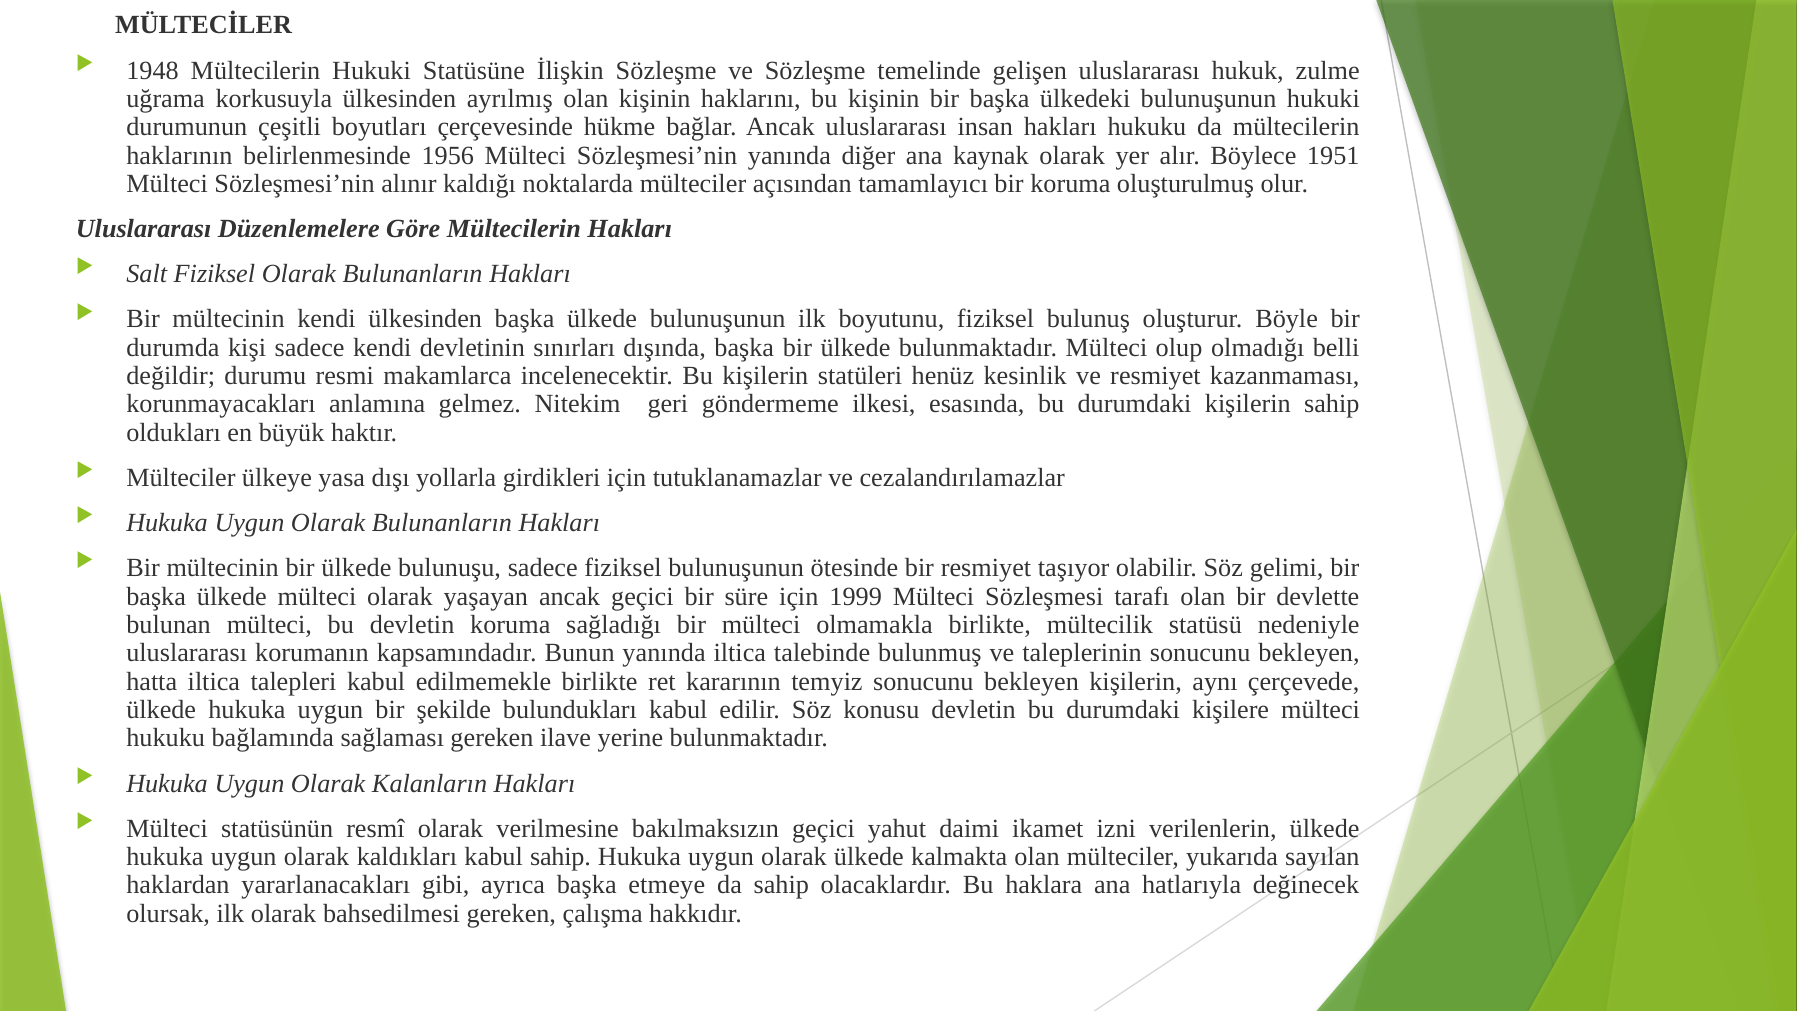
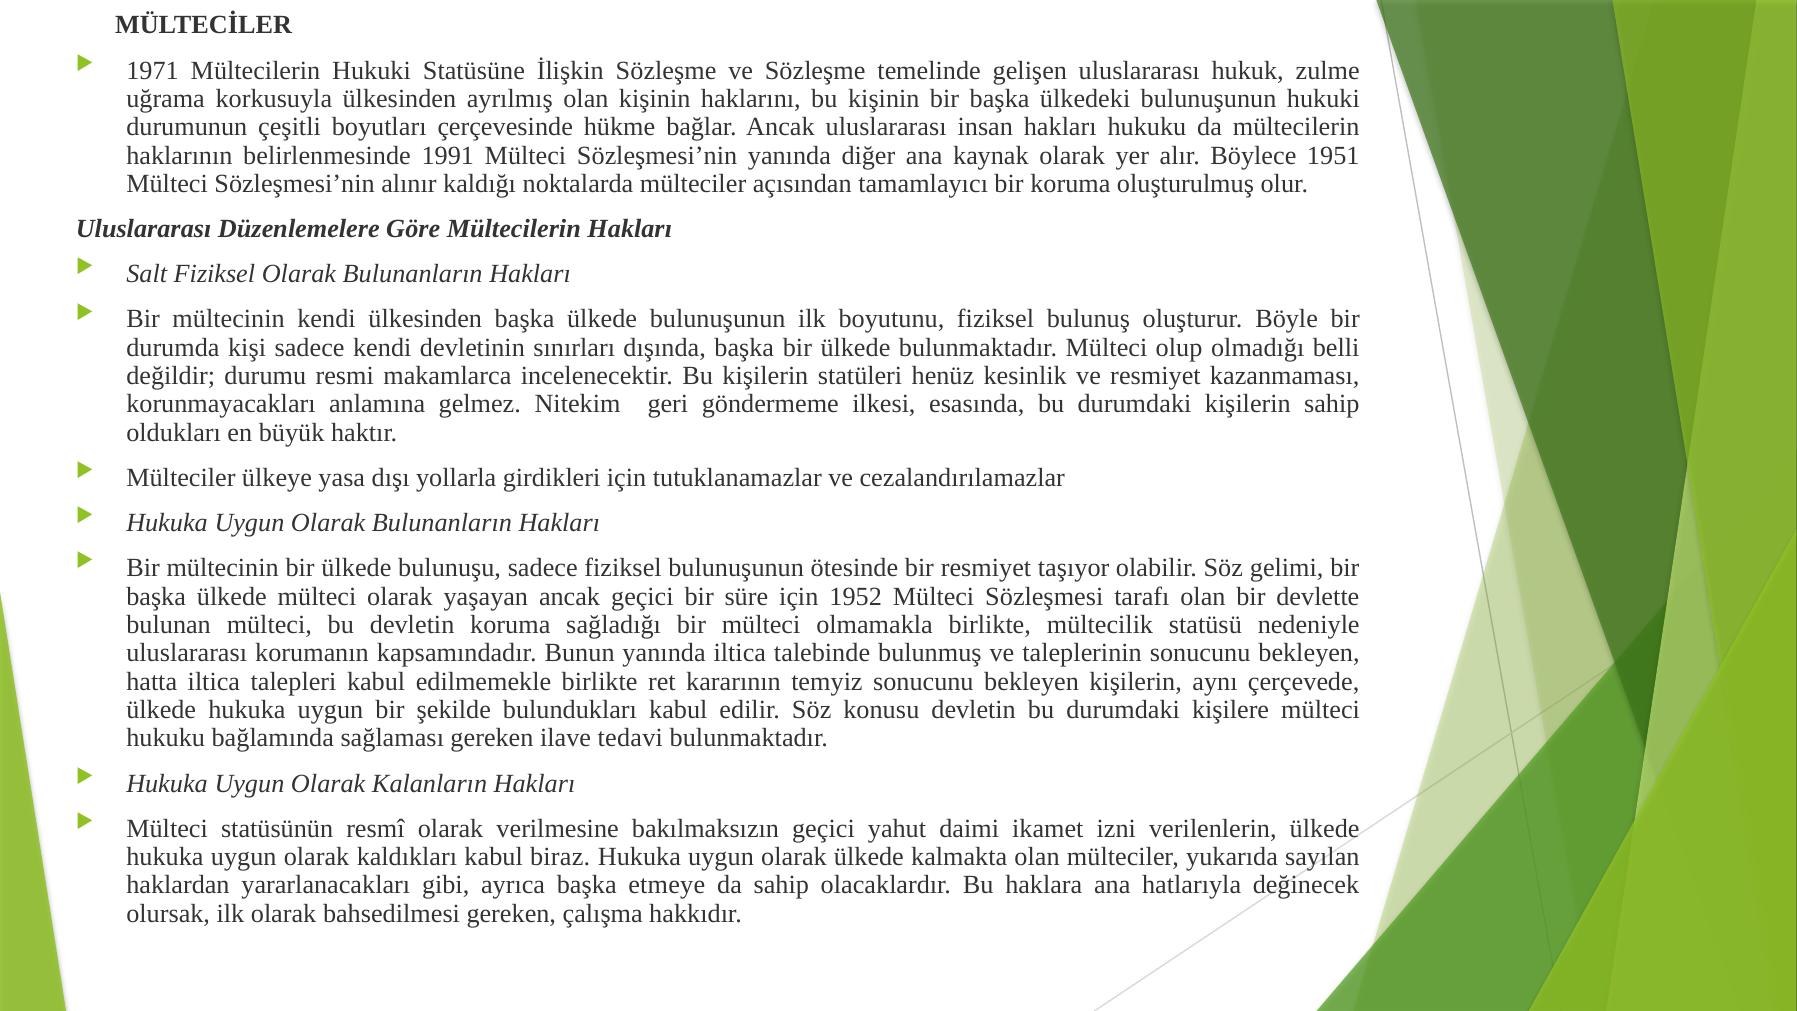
1948: 1948 -> 1971 (153, 70)
1956: 1956 -> 1991 (448, 155)
1999: 1999 -> 1952 (856, 596)
yerine: yerine -> tedavi (630, 738)
kabul sahip: sahip -> biraz (560, 857)
